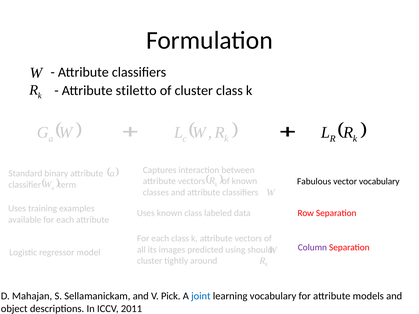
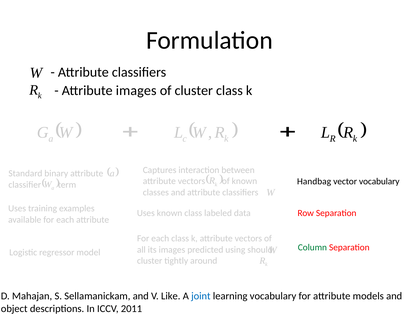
Attribute stiletto: stiletto -> images (136, 91)
Fabulous: Fabulous -> Handbag (314, 181)
Column colour: purple -> green (312, 248)
Pick: Pick -> Like (171, 296)
